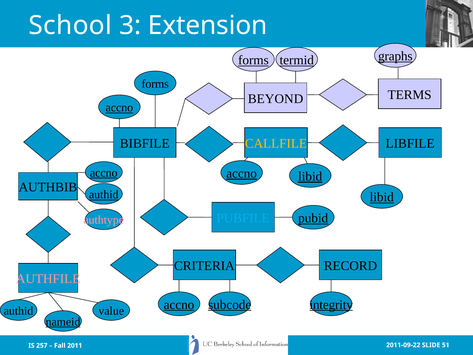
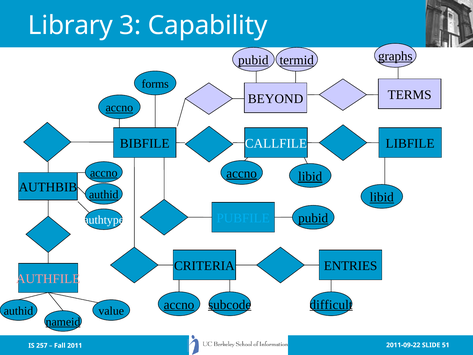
School: School -> Library (70, 25)
Extension: Extension -> Capability (208, 25)
forms: forms -> pubid (253, 60)
CALLFILE colour: yellow -> white (276, 143)
authtype colour: pink -> white (104, 220)
RECORD: RECORD -> ENTRIES (351, 266)
integrity: integrity -> difficult (331, 304)
